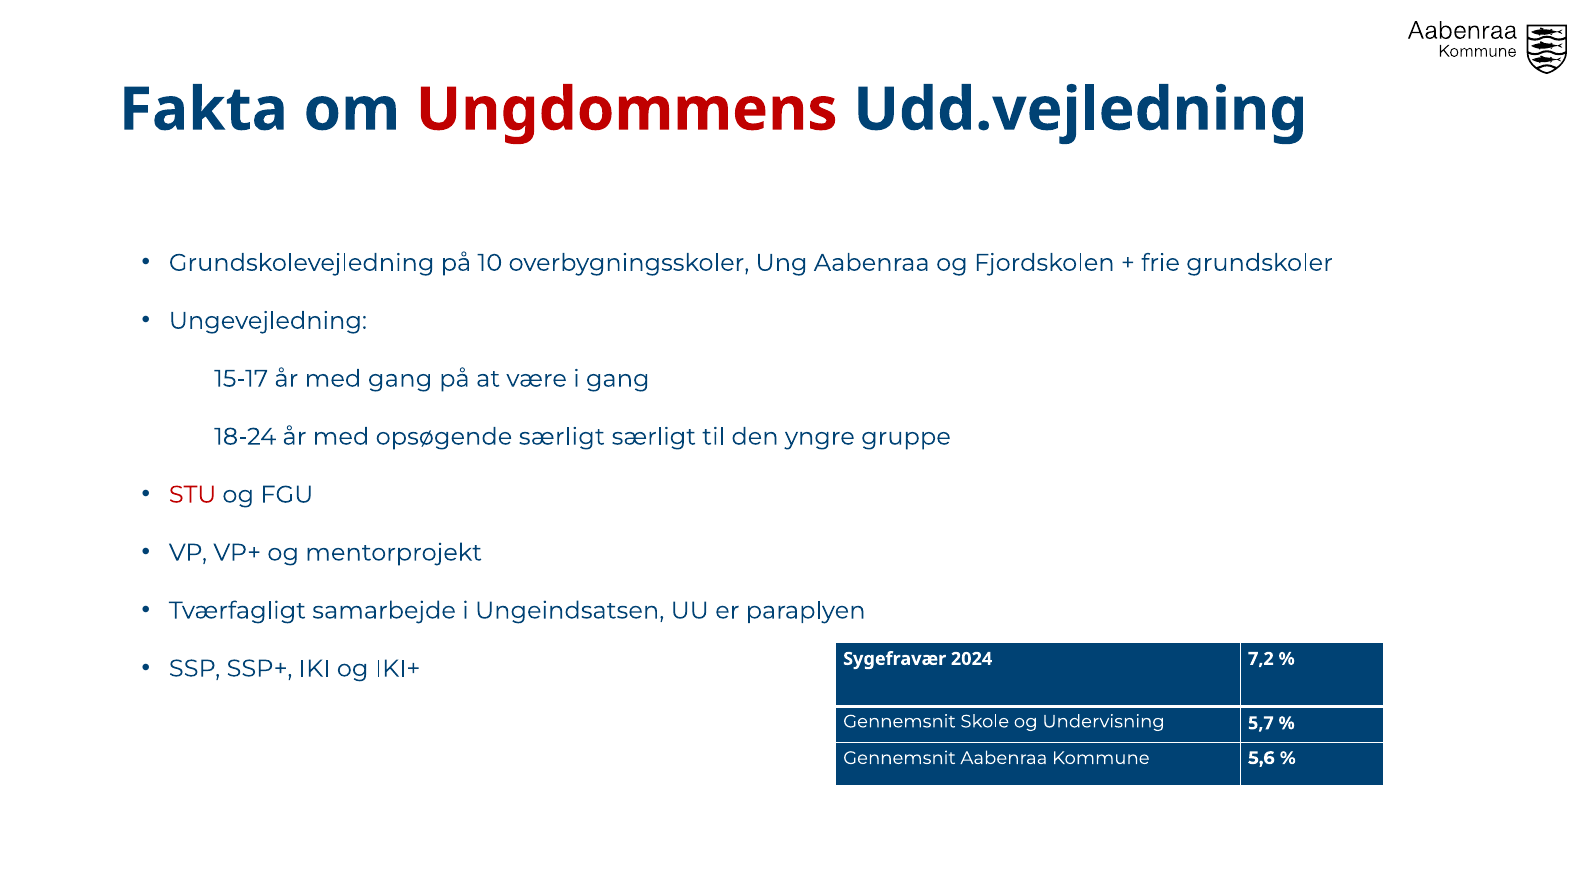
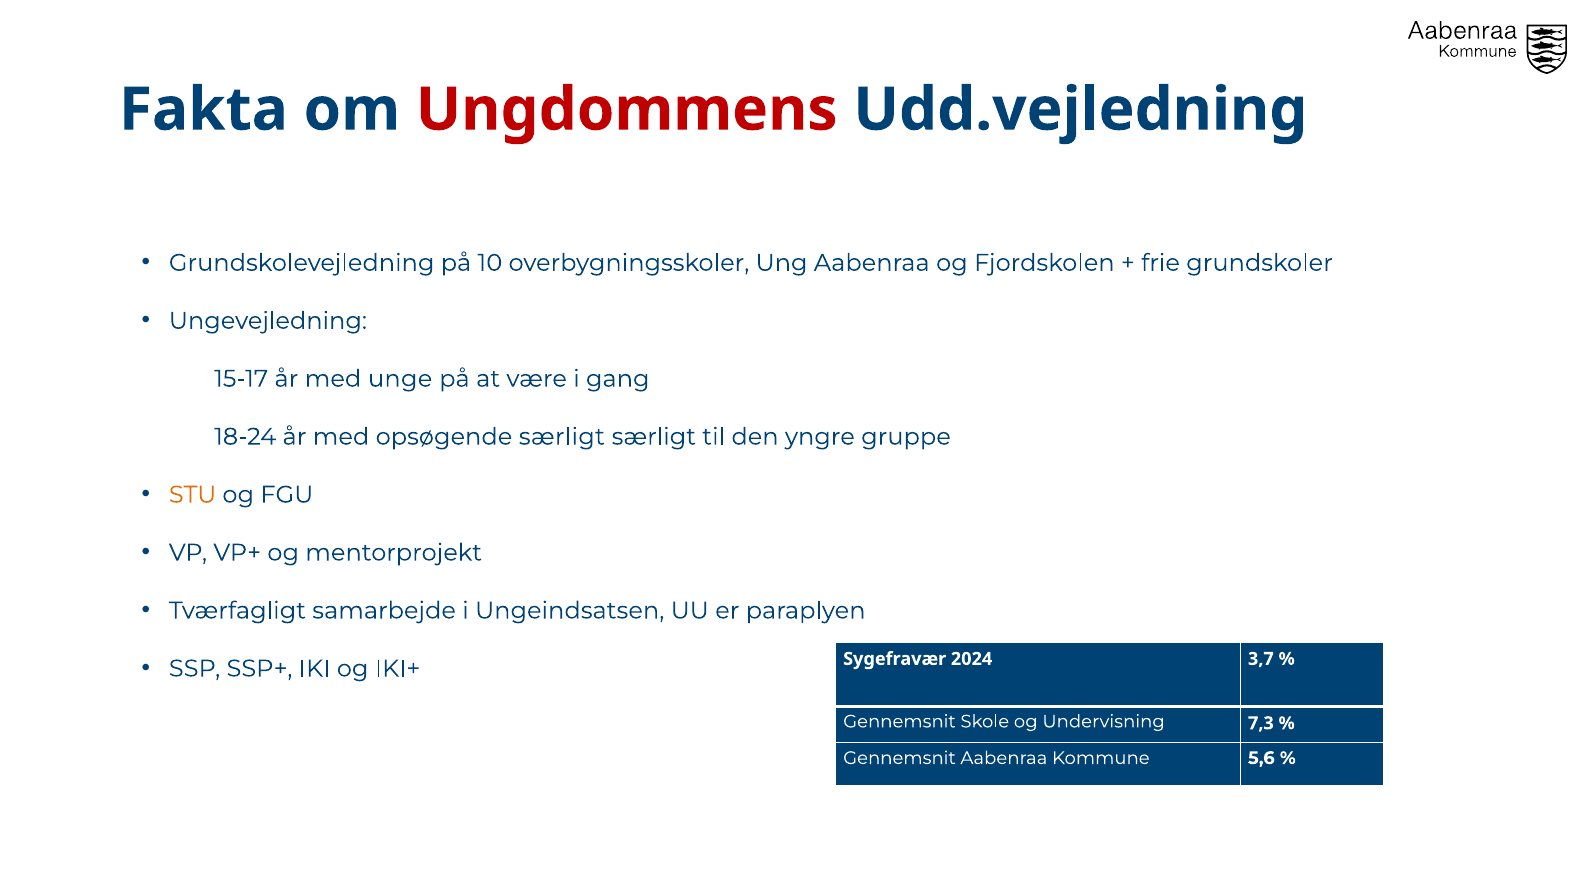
med gang: gang -> unge (400, 379)
STU colour: red -> orange (193, 494)
7,2: 7,2 -> 3,7 (1261, 659)
5,7: 5,7 -> 7,3 (1261, 723)
